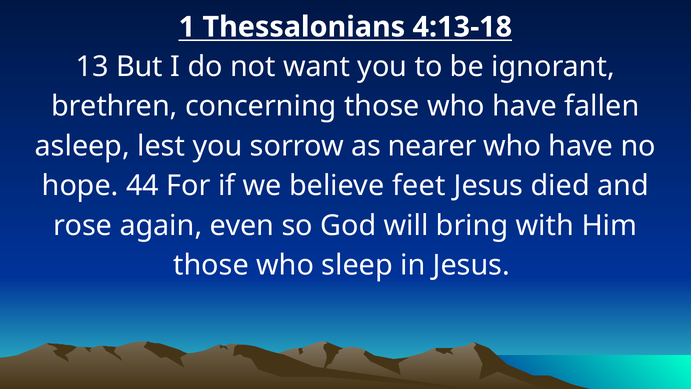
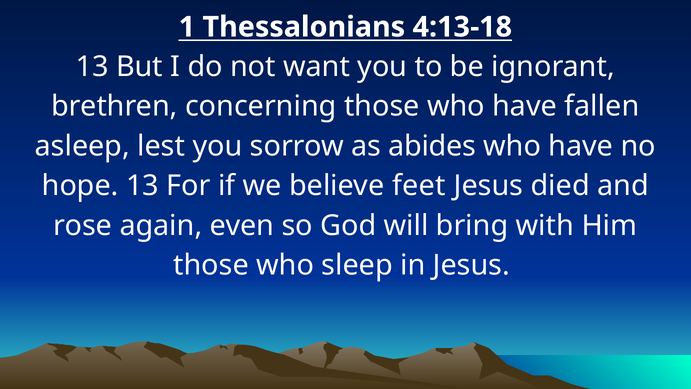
nearer: nearer -> abides (432, 146)
hope 44: 44 -> 13 (142, 186)
